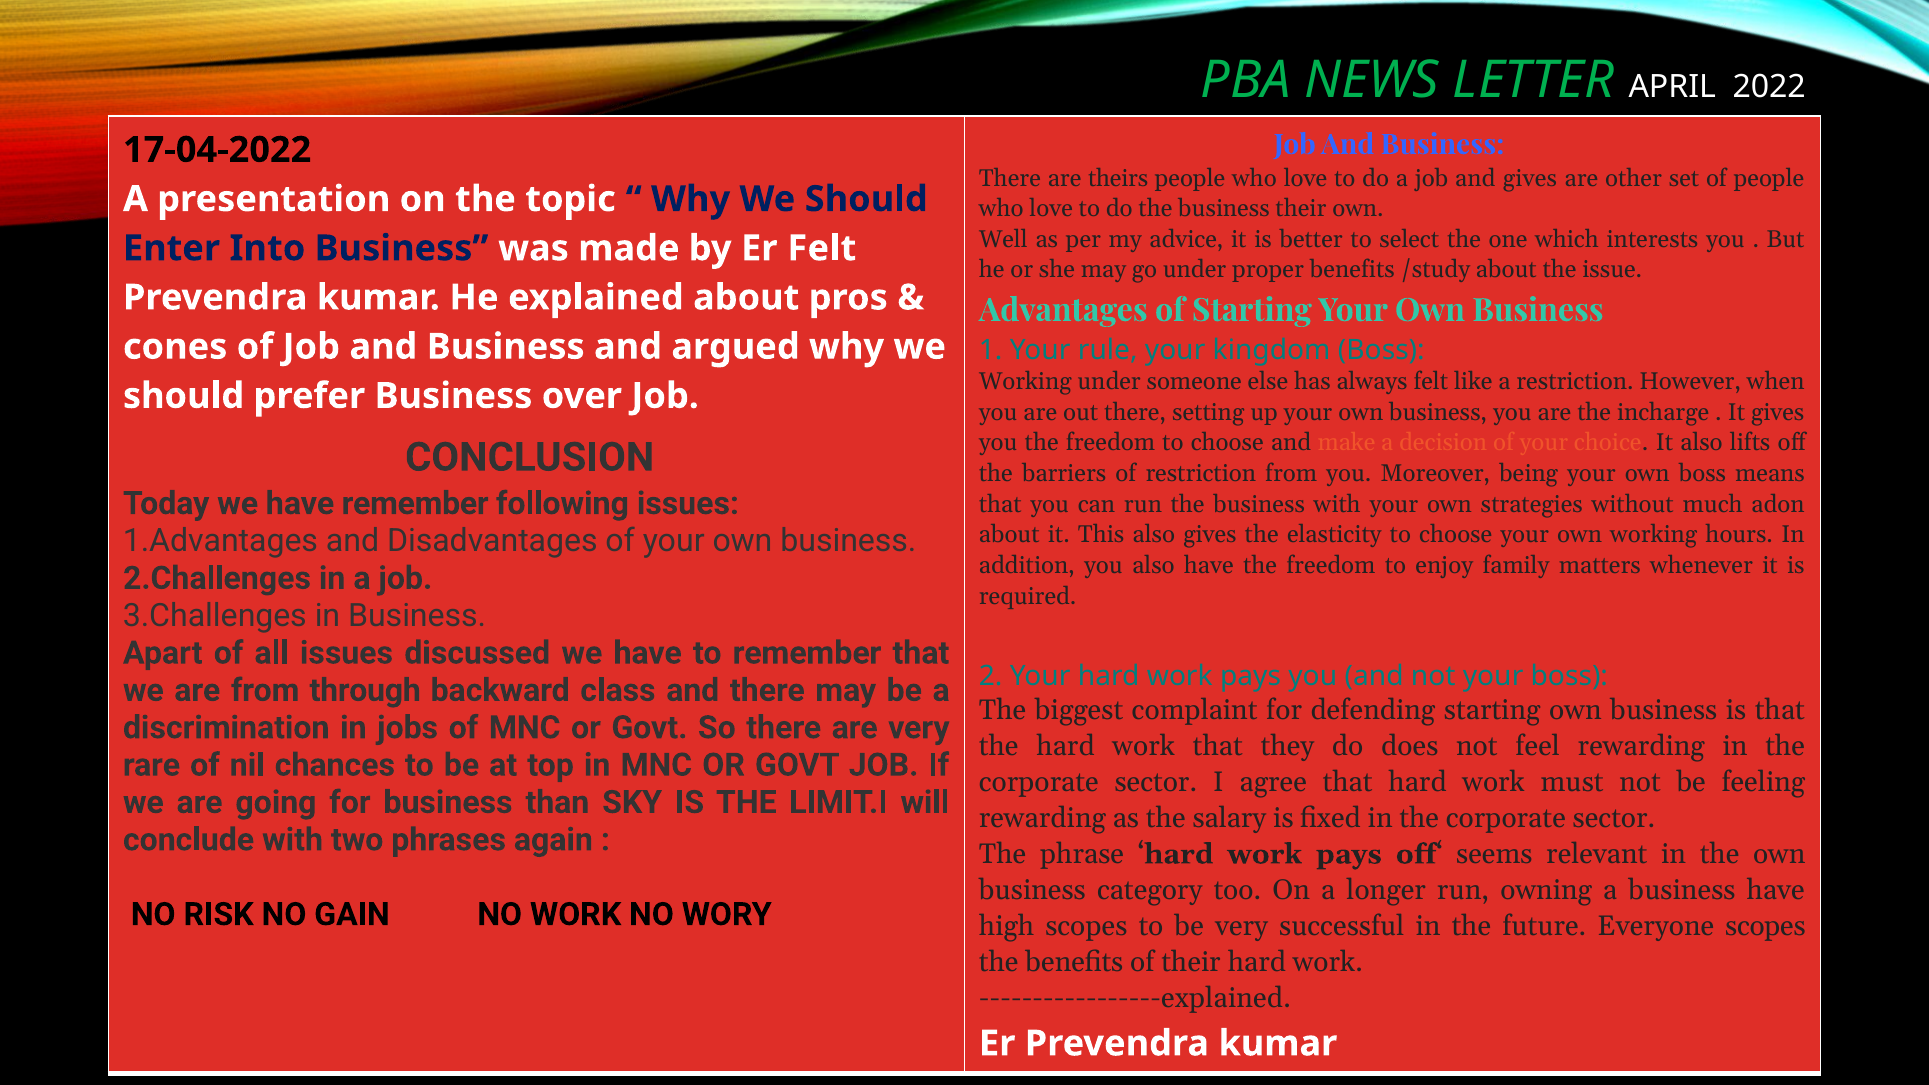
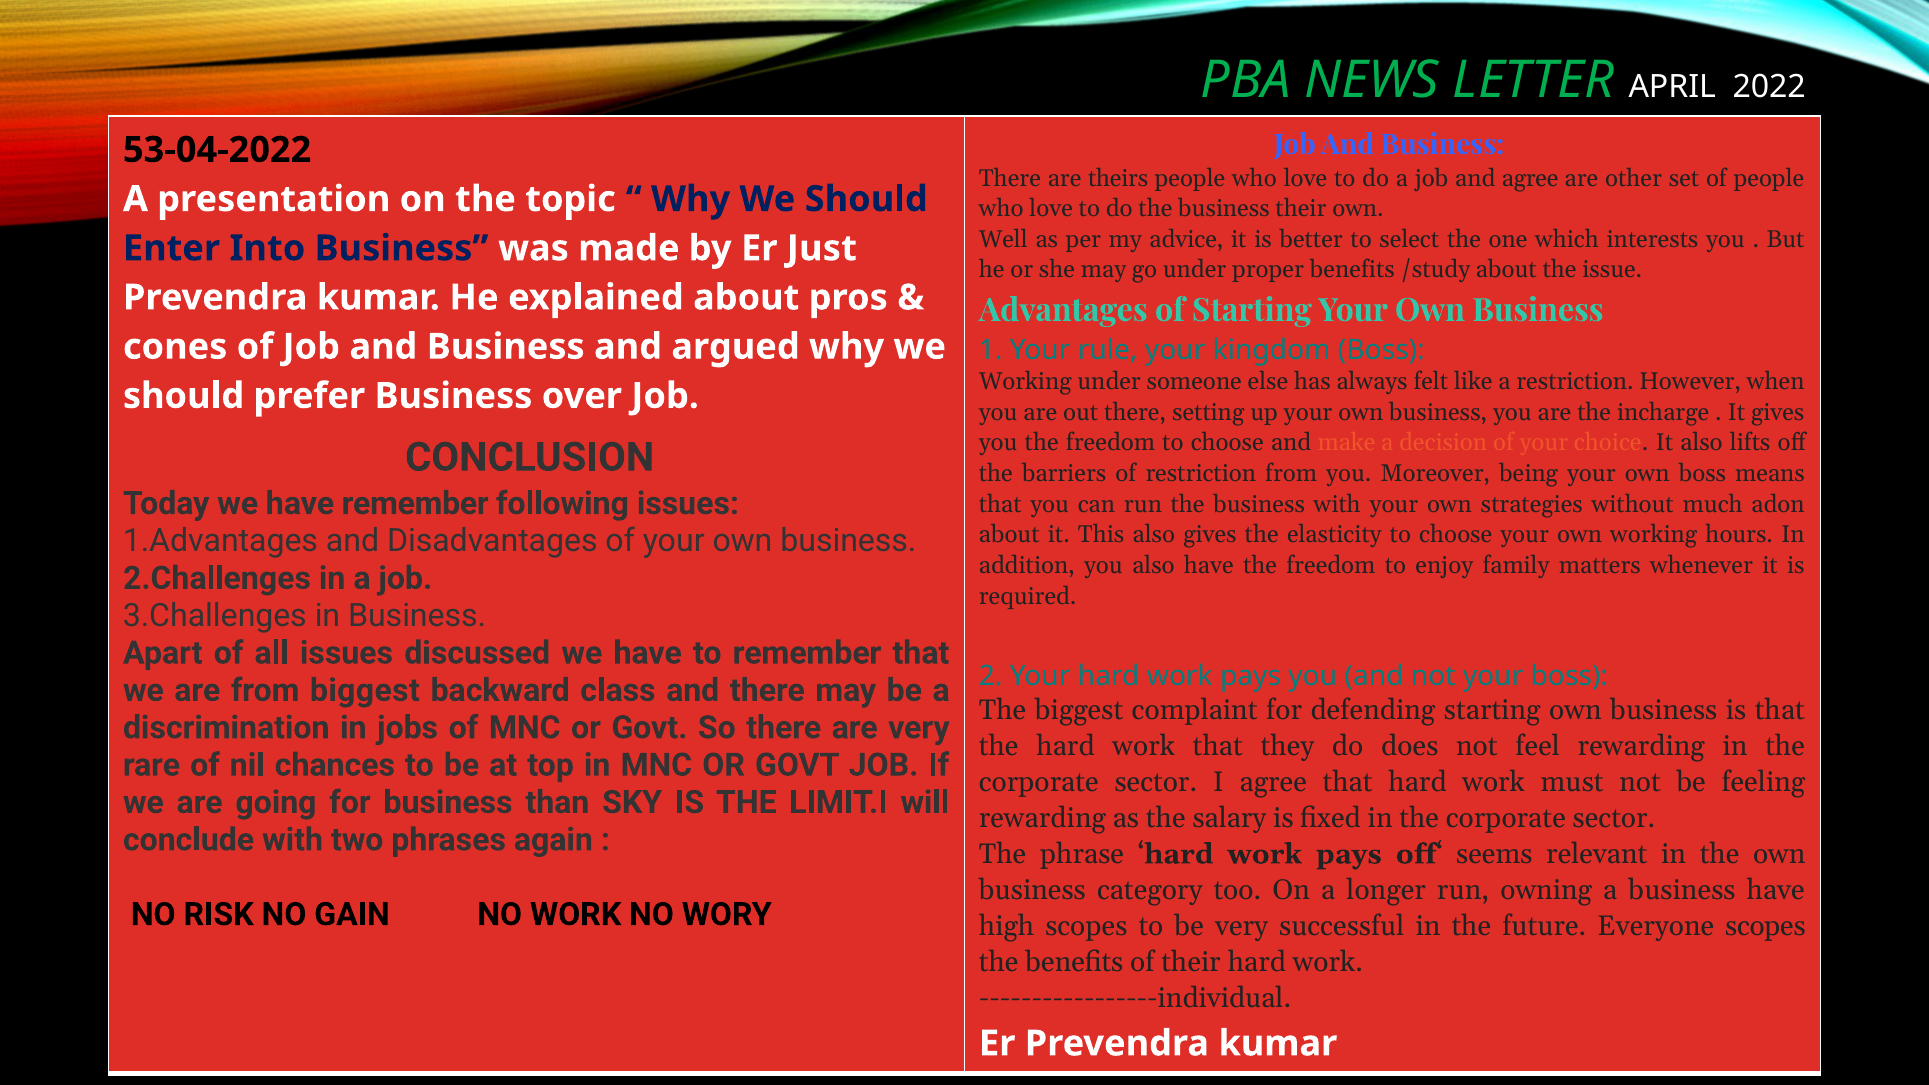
17-04-2022: 17-04-2022 -> 53-04-2022 (217, 150)
and gives: gives -> agree (1530, 178)
Er Felt: Felt -> Just (822, 248)
from through: through -> biggest (365, 690)
-----------------explained: -----------------explained -> -----------------individual (1135, 998)
